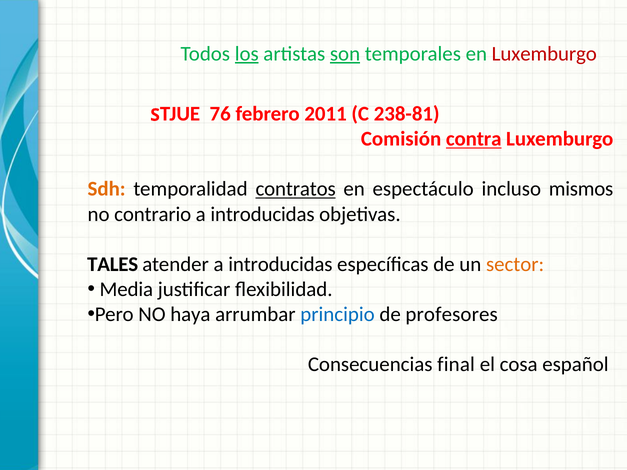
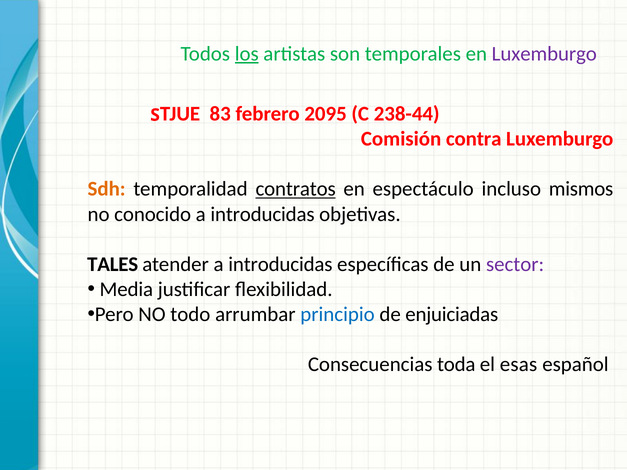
son underline: present -> none (345, 54)
Luxemburgo colour: red -> purple (544, 54)
76: 76 -> 83 (220, 114)
2011: 2011 -> 2095 (326, 114)
238-81: 238-81 -> 238-44 (407, 114)
contra underline: present -> none (474, 139)
contrario: contrario -> conocido (153, 214)
sector colour: orange -> purple (515, 264)
haya: haya -> todo (190, 315)
profesores: profesores -> enjuiciadas (452, 315)
final: final -> toda (456, 365)
cosa: cosa -> esas (519, 365)
